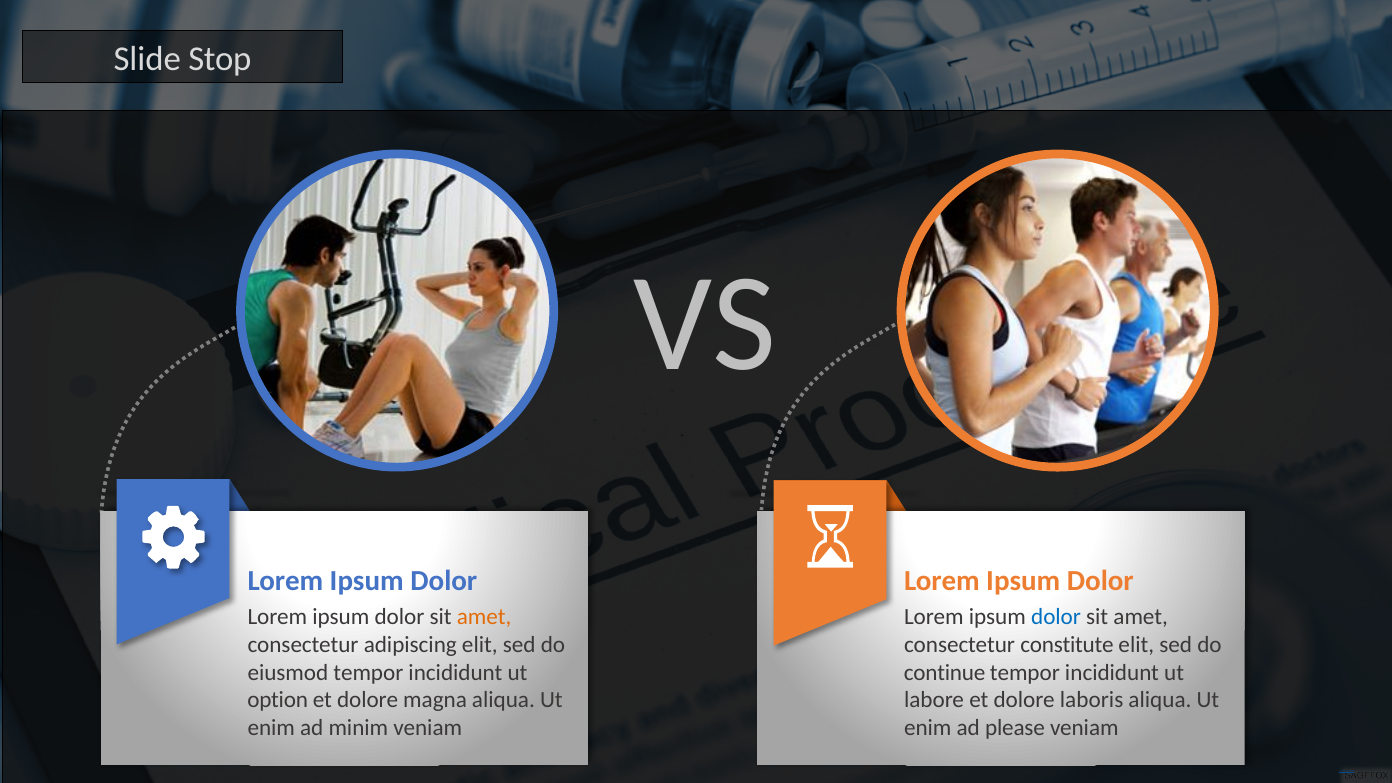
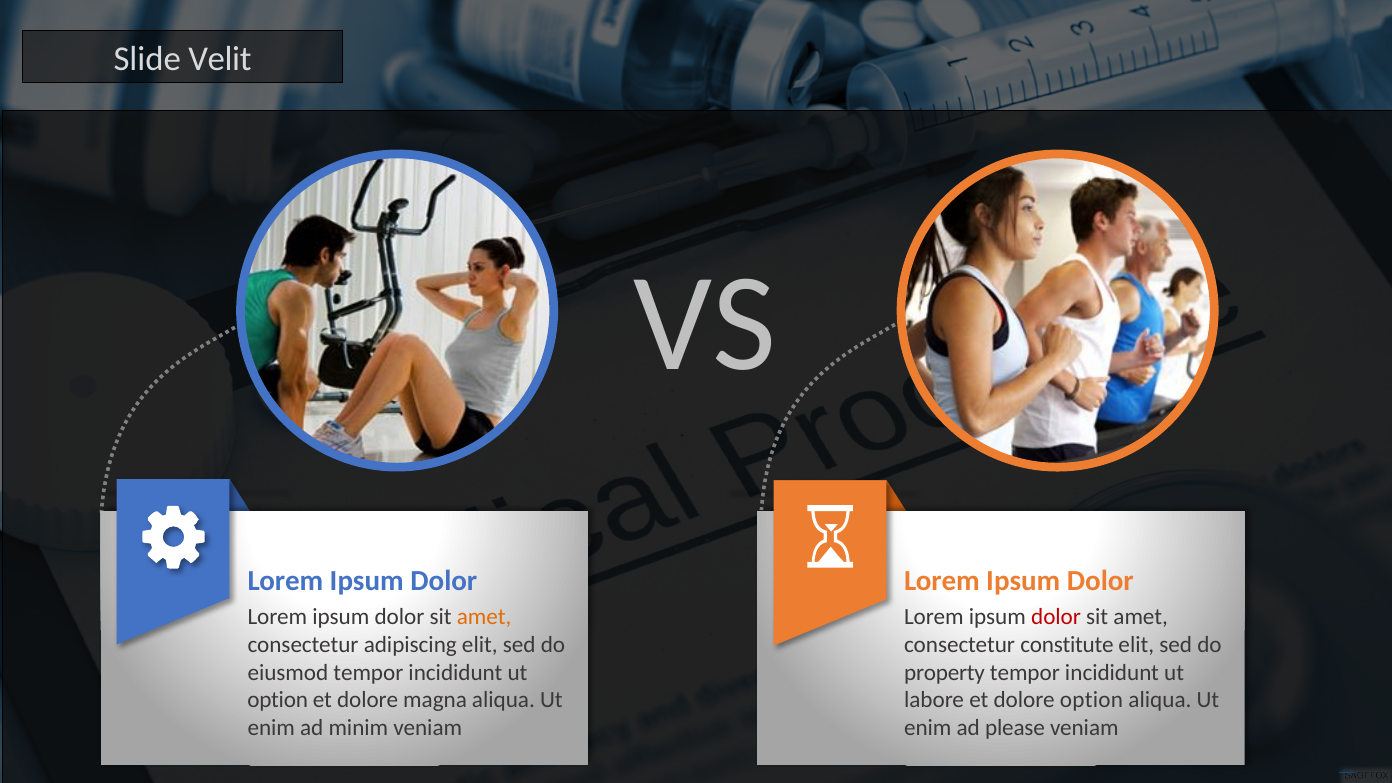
Stop: Stop -> Velit (220, 59)
dolor colour: blue -> red (1056, 617)
continue: continue -> property (945, 673)
dolore laboris: laboris -> option (1091, 700)
